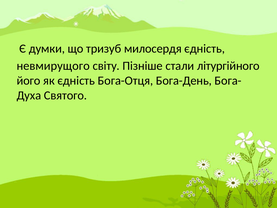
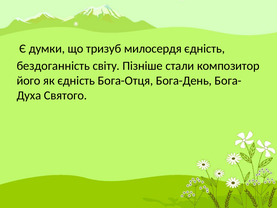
невмирущого: невмирущого -> бездоганність (53, 66)
літургійного: літургійного -> композитор (228, 66)
